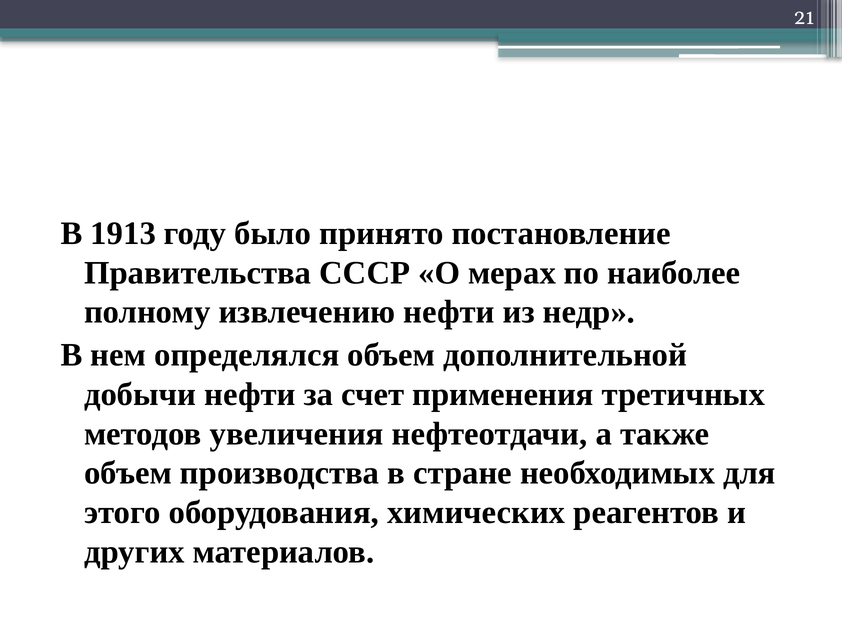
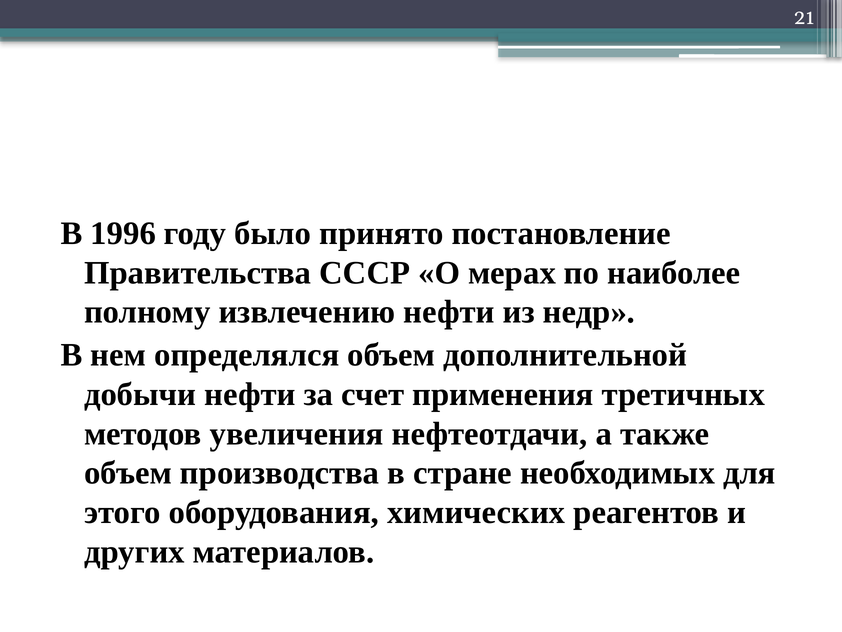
1913: 1913 -> 1996 (123, 233)
